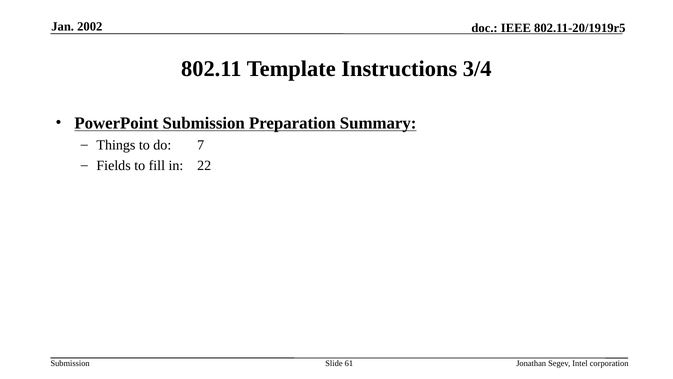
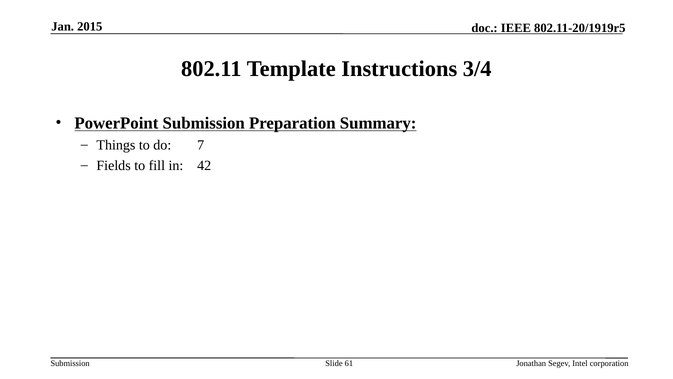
2002: 2002 -> 2015 (90, 27)
22: 22 -> 42 (204, 165)
